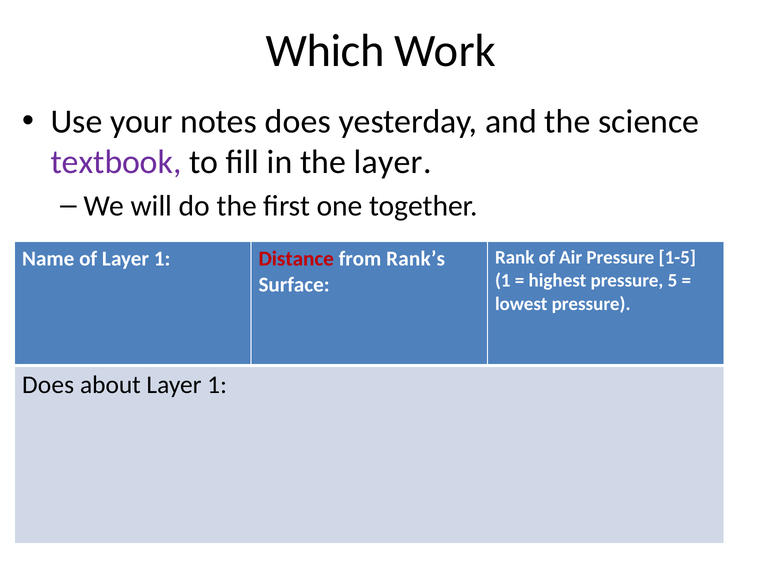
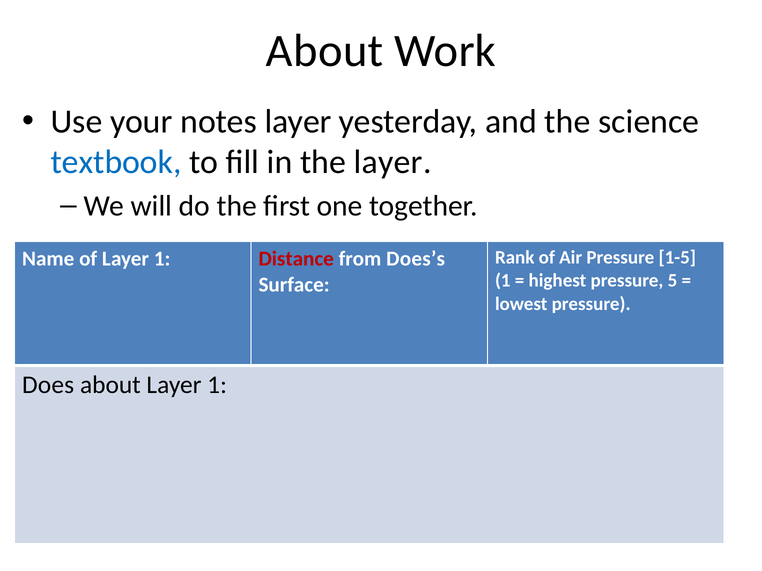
Which: Which -> About (325, 51)
notes does: does -> layer (298, 122)
textbook colour: purple -> blue (116, 162)
Rank’s: Rank’s -> Does’s (416, 259)
